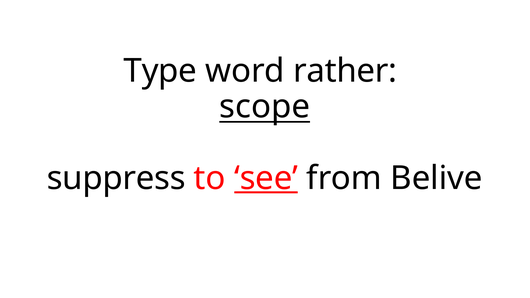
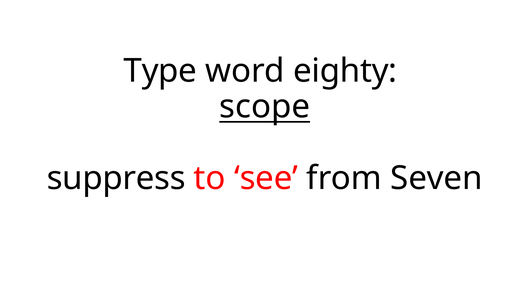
rather: rather -> eighty (345, 71)
see underline: present -> none (266, 178)
Belive: Belive -> Seven (436, 178)
